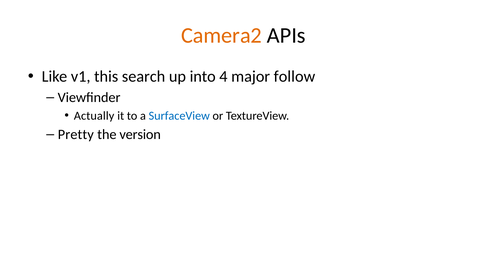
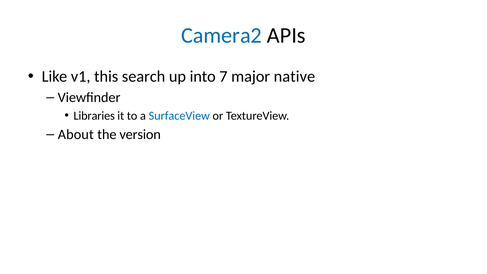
Camera2 colour: orange -> blue (222, 35)
4: 4 -> 7 (223, 77)
follow: follow -> native (294, 77)
Actually: Actually -> Libraries (94, 116)
Pretty: Pretty -> About (76, 135)
